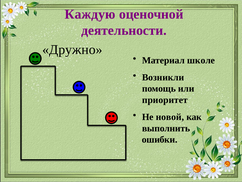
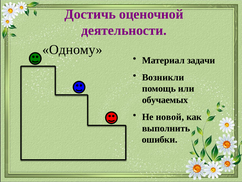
Каждую: Каждую -> Достичь (90, 14)
Дружно: Дружно -> Одному (72, 50)
школе: школе -> задачи (201, 60)
приоритет: приоритет -> обучаемых (165, 100)
